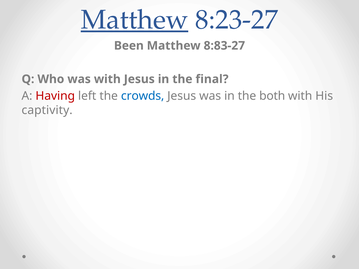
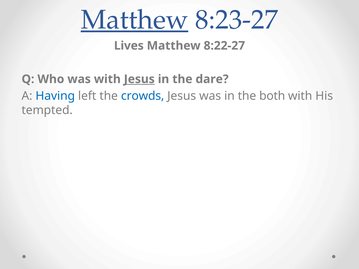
Been: Been -> Lives (129, 46)
8:83-27: 8:83-27 -> 8:22-27 (224, 46)
Jesus underline: none -> present (139, 79)
final: final -> dare (212, 79)
Having colour: red -> blue (55, 96)
captivity: captivity -> tempted (47, 110)
